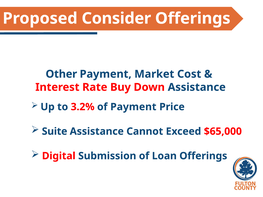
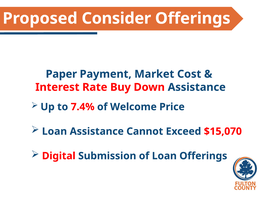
Other: Other -> Paper (61, 74)
3.2%: 3.2% -> 7.4% (83, 107)
of Payment: Payment -> Welcome (133, 107)
Suite: Suite -> Loan (54, 132)
$65,000: $65,000 -> $15,070 (223, 132)
